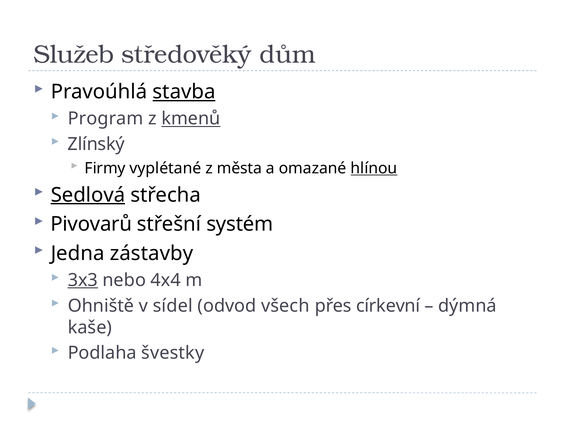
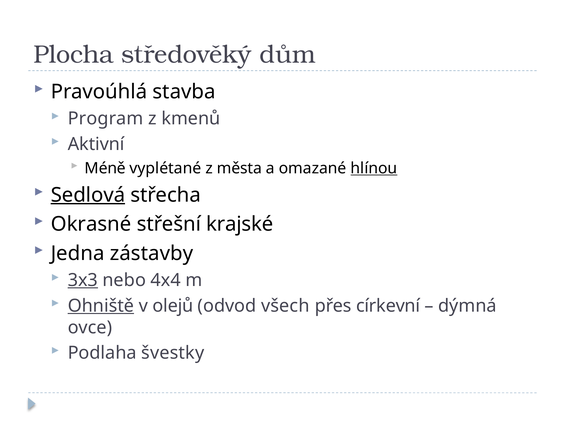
Služeb: Služeb -> Plocha (74, 55)
stavba underline: present -> none (184, 92)
kmenů underline: present -> none (191, 119)
Zlínský: Zlínský -> Aktivní (96, 144)
Firmy: Firmy -> Méně (105, 168)
Pivovarů: Pivovarů -> Okrasné (91, 224)
systém: systém -> krajské (240, 224)
Ohniště underline: none -> present (101, 306)
sídel: sídel -> olejů (173, 306)
kaše: kaše -> ovce (90, 327)
